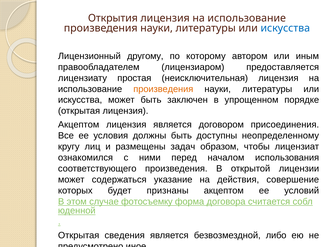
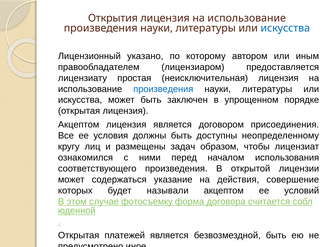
другому: другому -> указано (145, 56)
произведения colour: orange -> blue (163, 89)
признаны: признаны -> называли (168, 191)
сведения: сведения -> платежей (125, 236)
безвозмездной либо: либо -> быть (276, 236)
